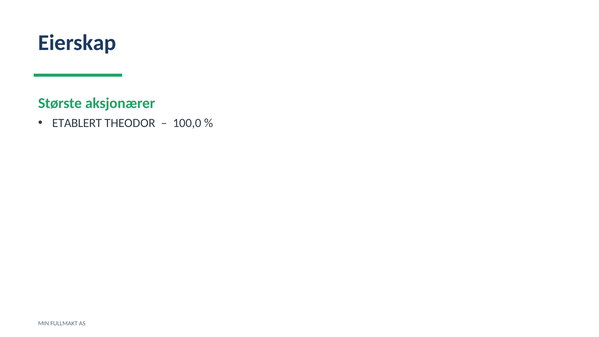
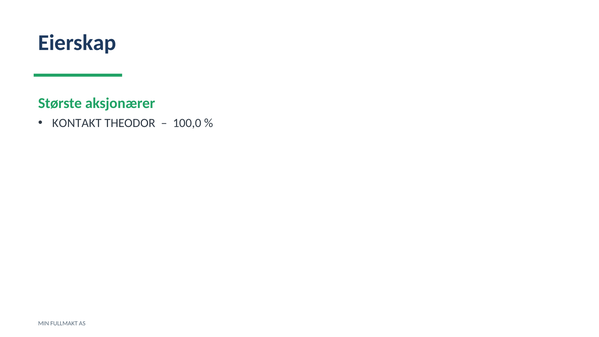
ETABLERT: ETABLERT -> KONTAKT (77, 123)
